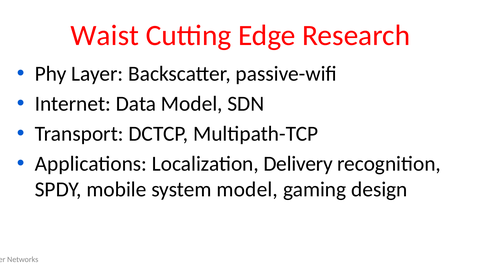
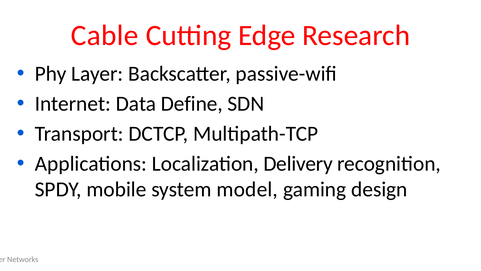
Waist: Waist -> Cable (105, 35)
Data Model: Model -> Define (192, 104)
